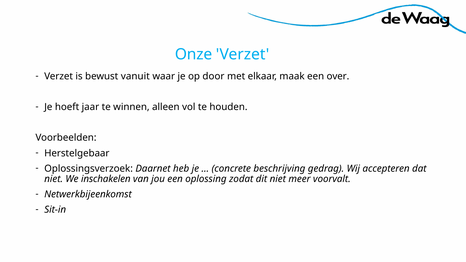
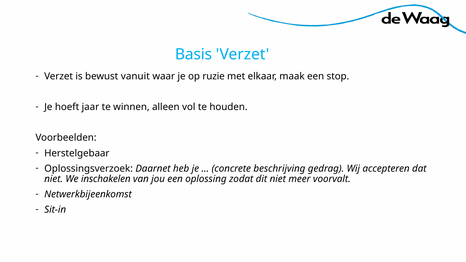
Onze: Onze -> Basis (194, 55)
door: door -> ruzie (214, 76)
over: over -> stop (338, 76)
